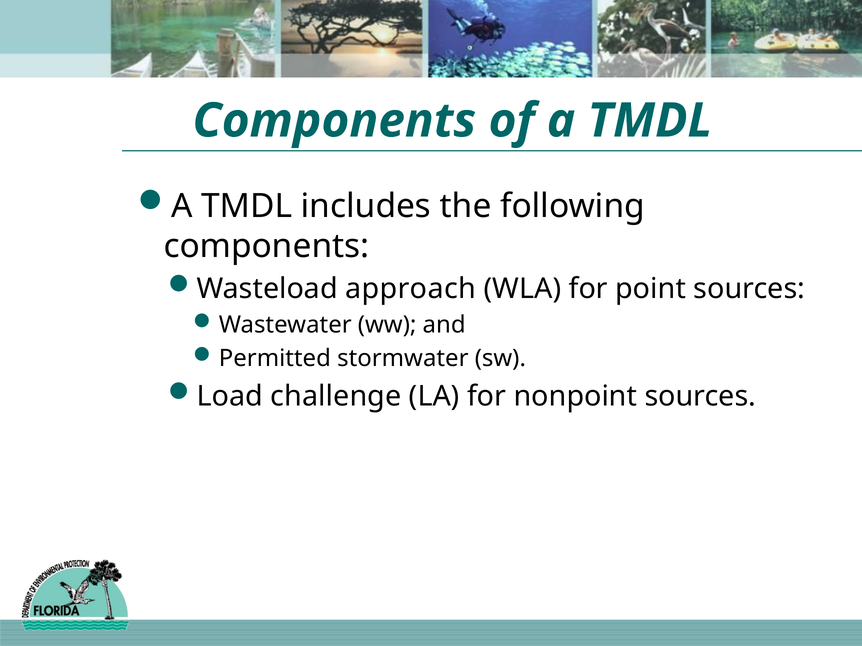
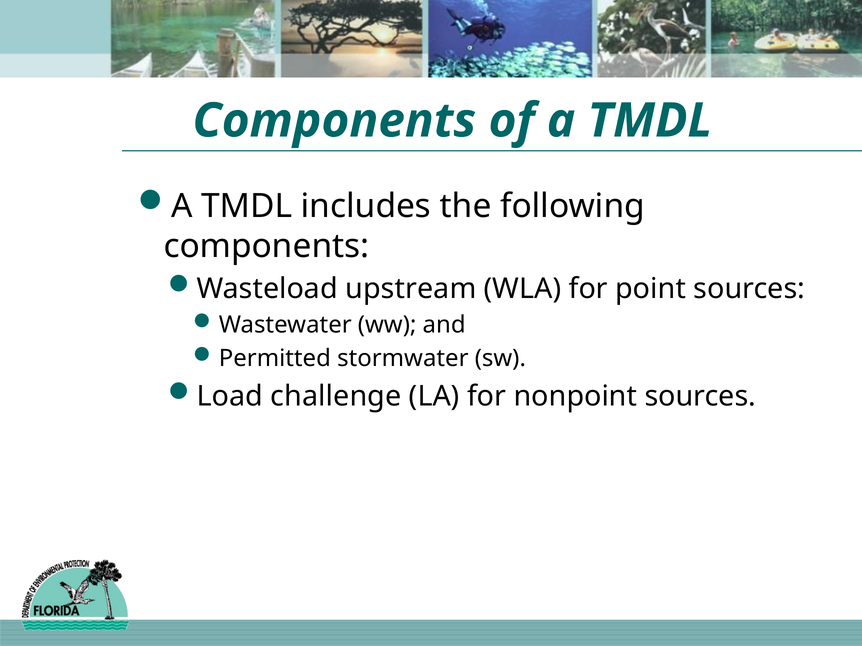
approach: approach -> upstream (411, 289)
